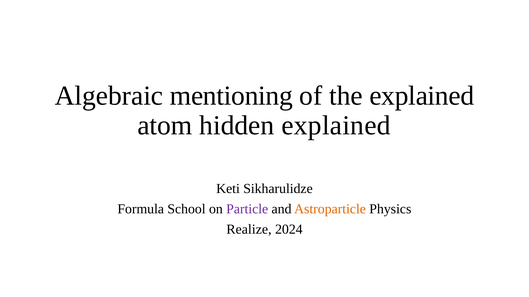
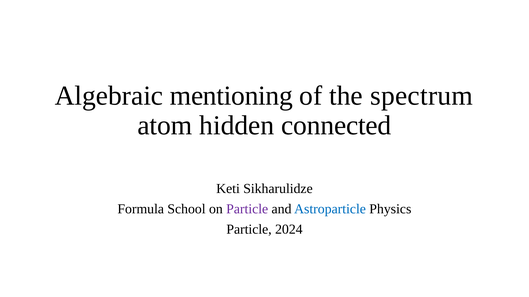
the explained: explained -> spectrum (422, 96)
hidden explained: explained -> connected (336, 126)
Astroparticle colour: orange -> blue (330, 209)
Realize: Realize -> Particle (249, 230)
